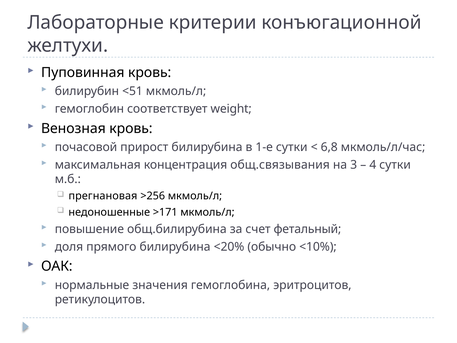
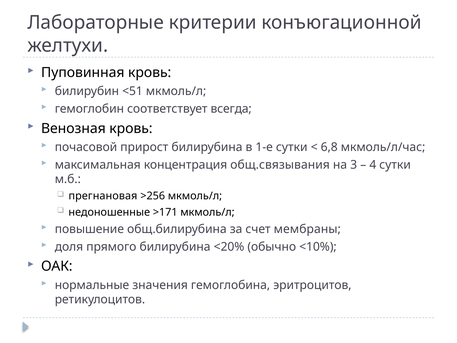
weight: weight -> всегда (231, 109)
фетальный: фетальный -> мембраны (307, 229)
